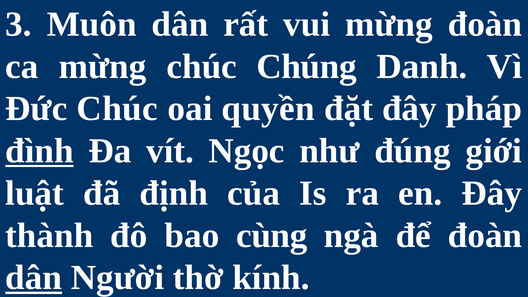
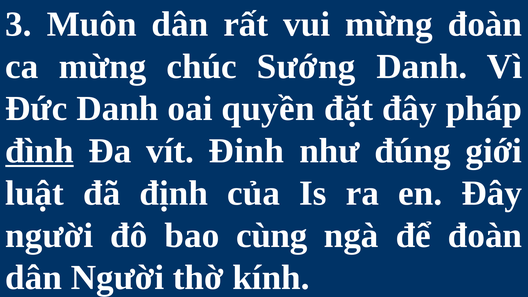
Chúng: Chúng -> Sướng (306, 66)
Đức Chúc: Chúc -> Danh (117, 109)
Ngọc: Ngọc -> Đinh (246, 151)
thành: thành -> người (49, 235)
dân underline: present -> none (34, 278)
